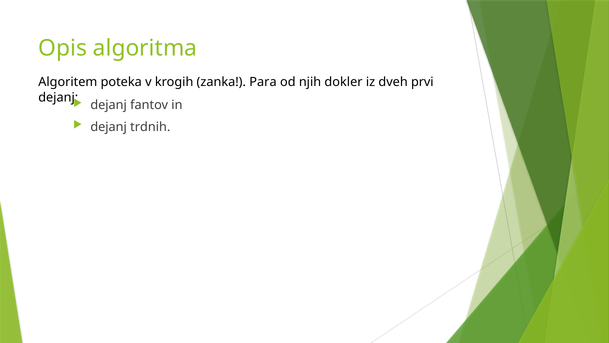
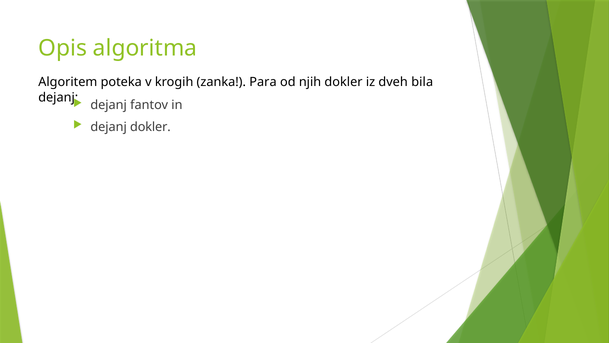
prvi: prvi -> bila (422, 82)
dejanj trdnih: trdnih -> dokler (150, 127)
